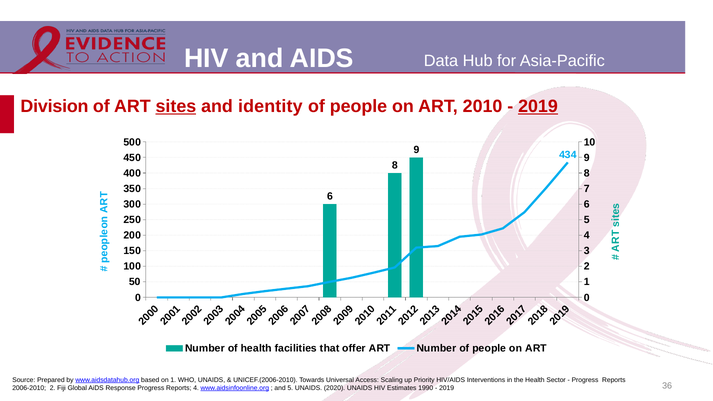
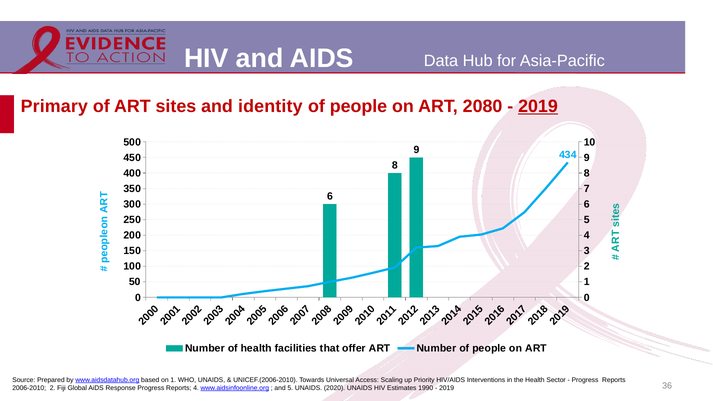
Division: Division -> Primary (54, 107)
sites underline: present -> none (176, 107)
2010: 2010 -> 2080 (483, 107)
